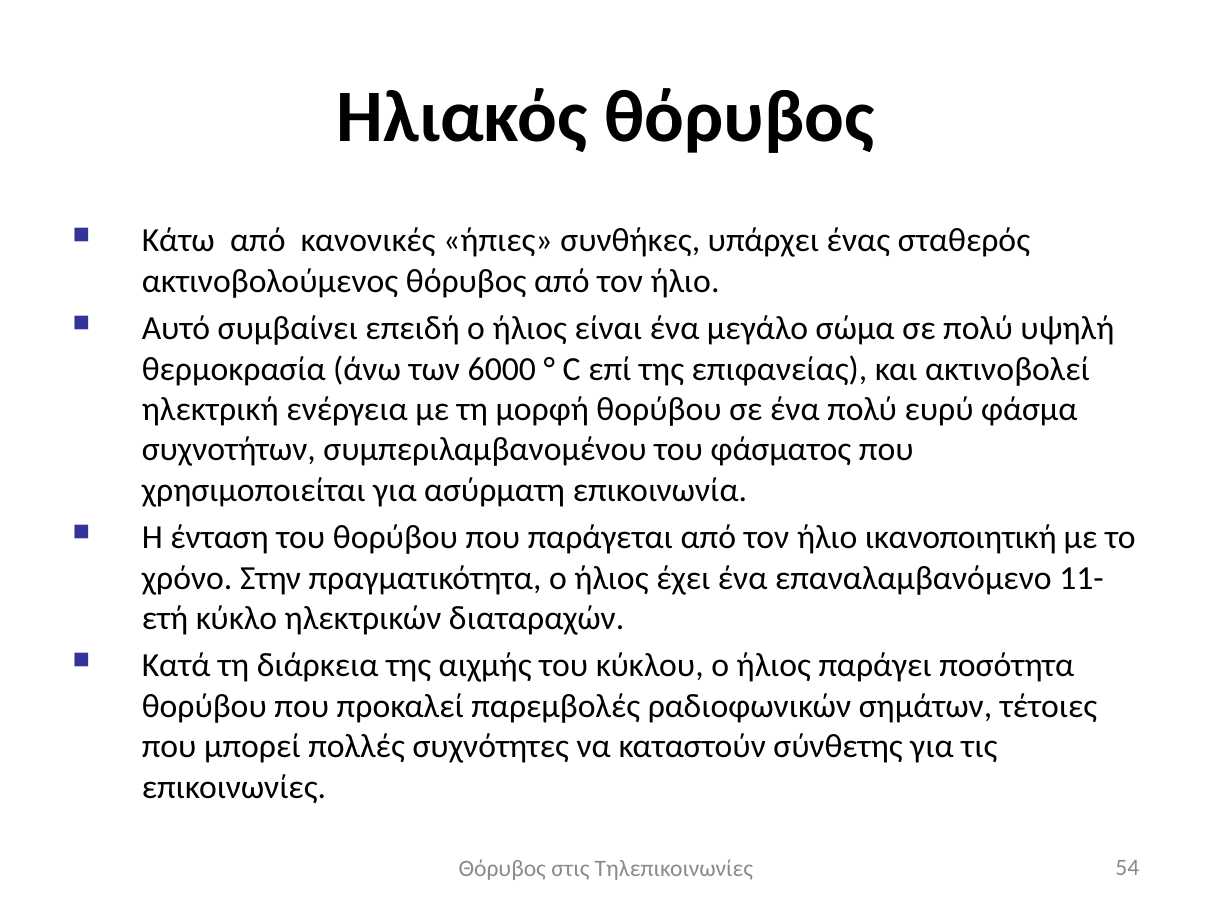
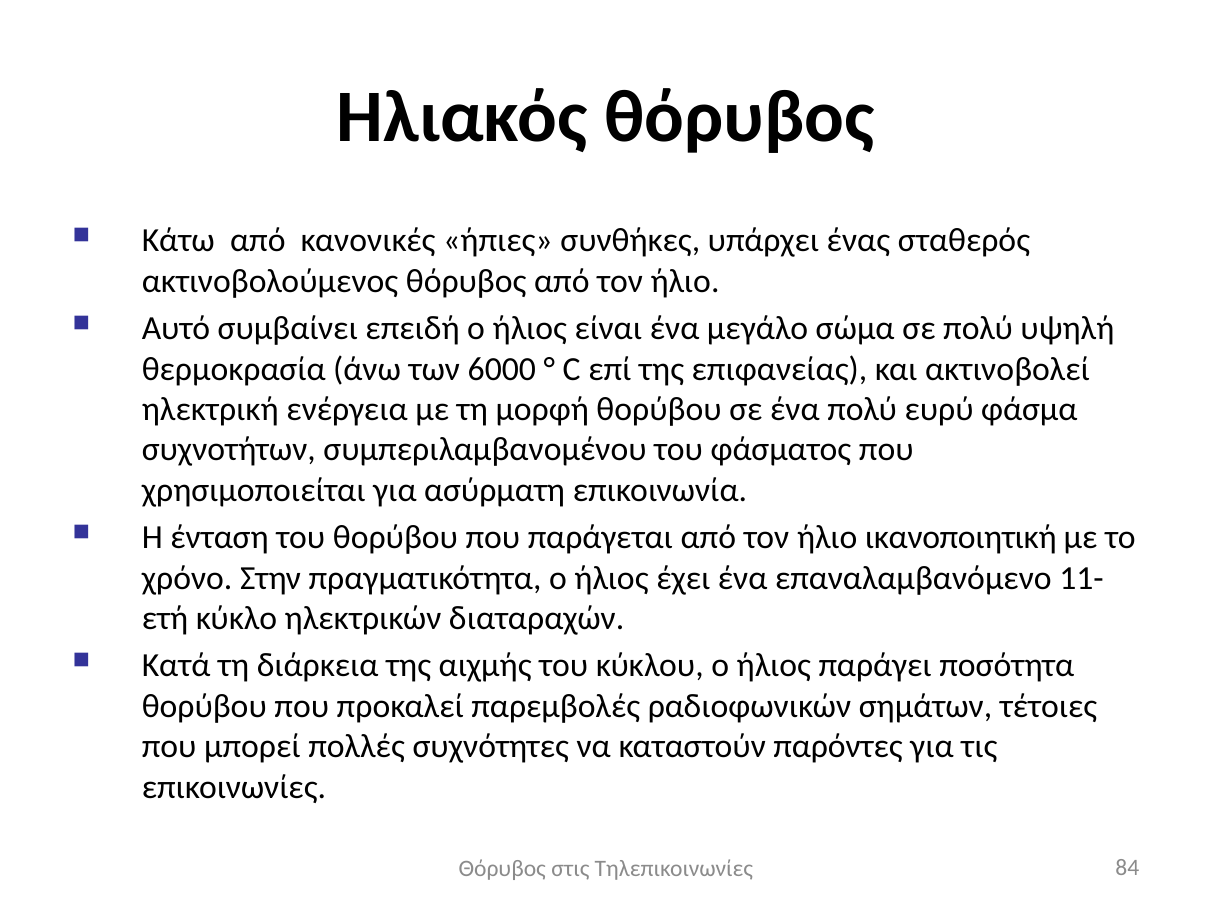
σύνθετης: σύνθετης -> παρόντες (838, 747)
54: 54 -> 84 (1127, 868)
